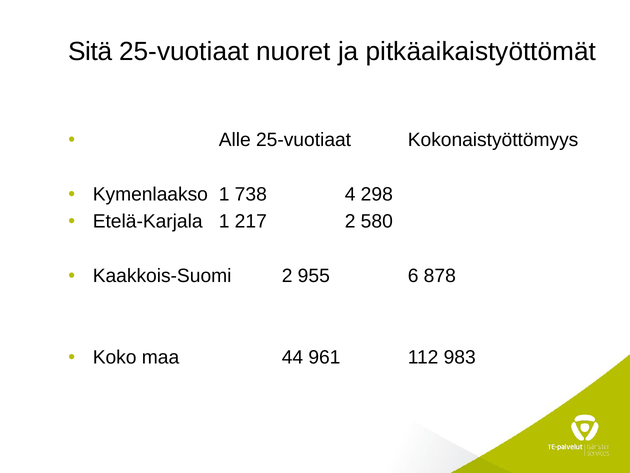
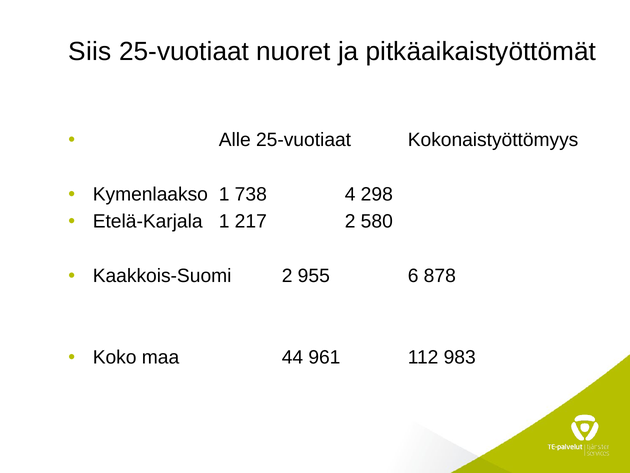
Sitä: Sitä -> Siis (90, 51)
